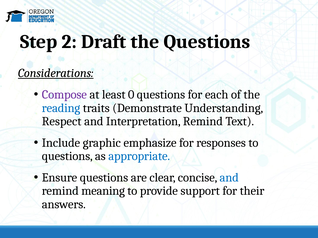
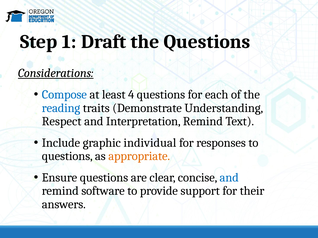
2: 2 -> 1 (69, 42)
Compose colour: purple -> blue (64, 95)
0: 0 -> 4 (131, 95)
emphasize: emphasize -> individual (150, 143)
appropriate colour: blue -> orange (139, 156)
meaning: meaning -> software (103, 191)
